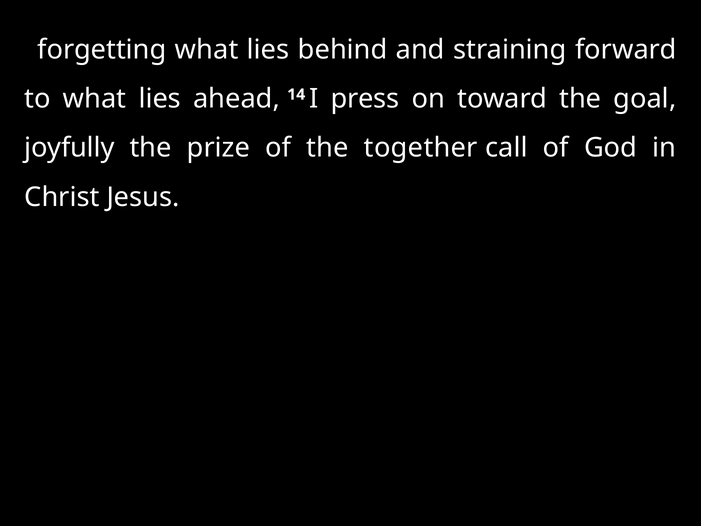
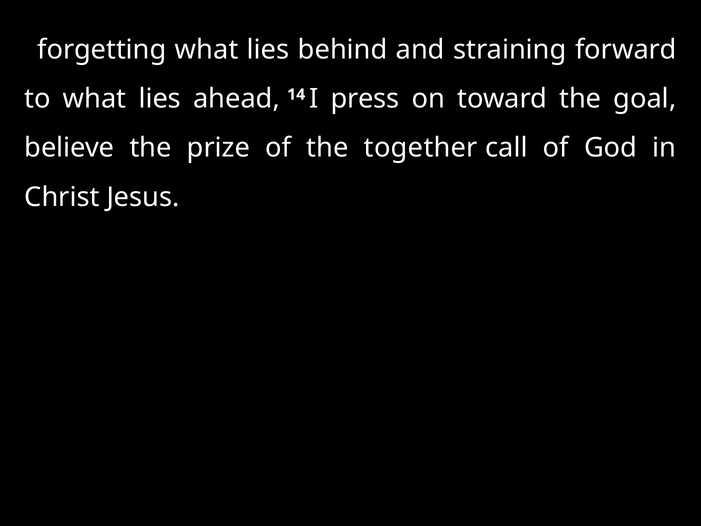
joyfully: joyfully -> believe (69, 148)
